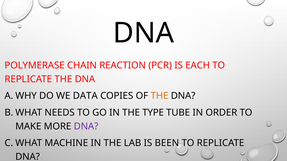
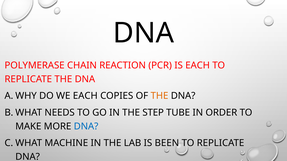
WE DATA: DATA -> EACH (85, 96)
TYPE: TYPE -> STEP (153, 113)
DNA colour: purple -> blue (86, 127)
